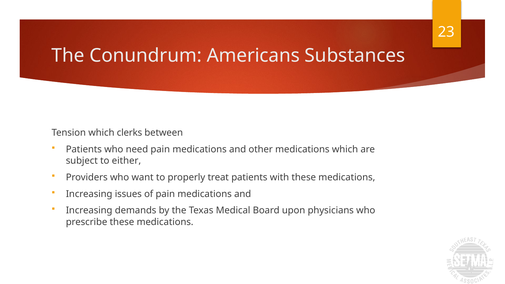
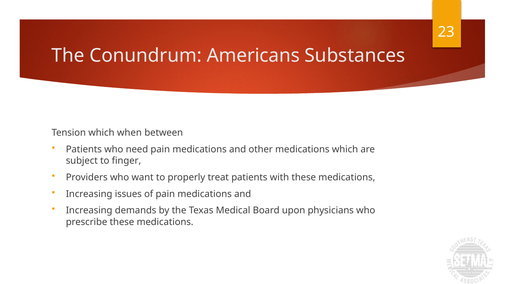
clerks: clerks -> when (129, 133)
either: either -> finger (126, 161)
